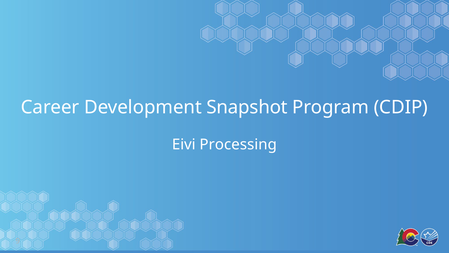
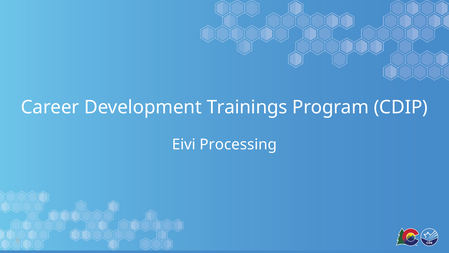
Snapshot: Snapshot -> Trainings (247, 107)
